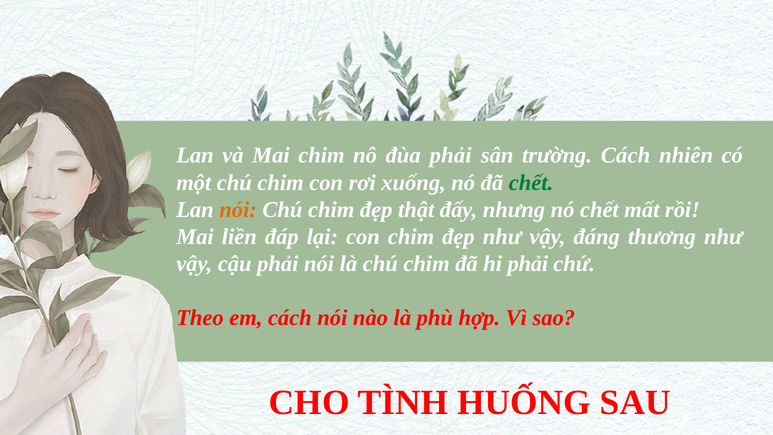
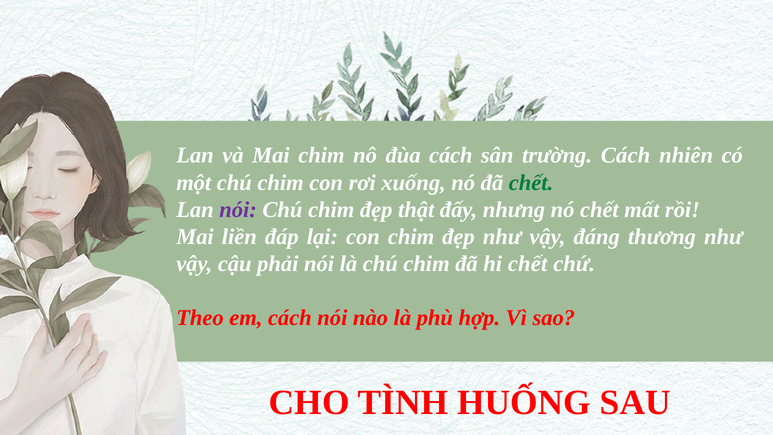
đùa phải: phải -> cách (451, 155)
nói colour: orange -> purple (238, 210)
hi phải: phải -> chết (528, 264)
